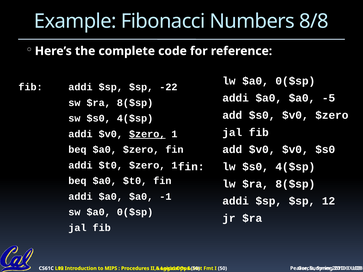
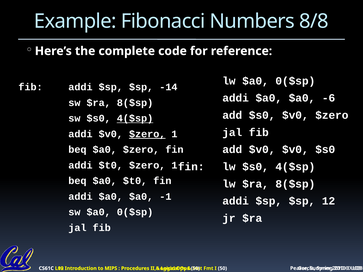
-22: -22 -> -14 (168, 87)
-5: -5 -> -6 (329, 98)
4($sp underline: none -> present (135, 118)
